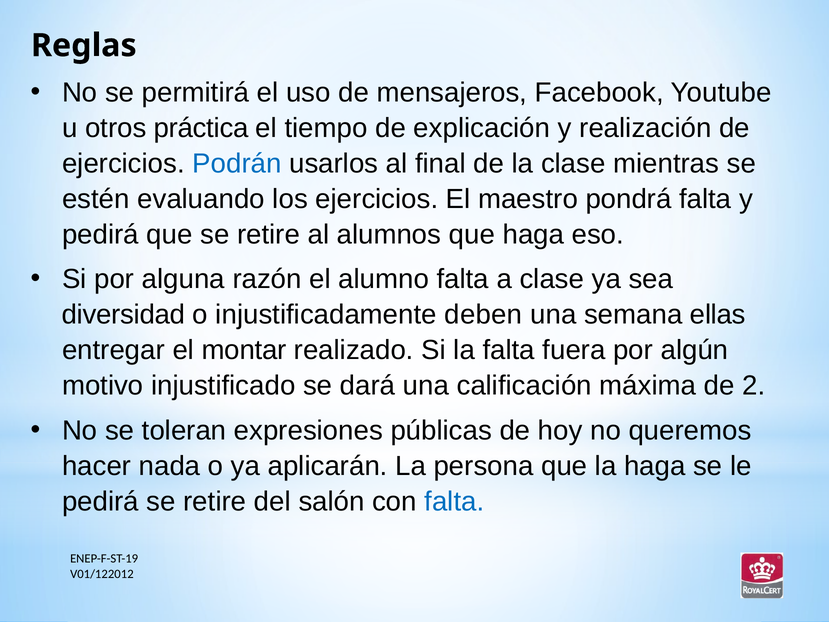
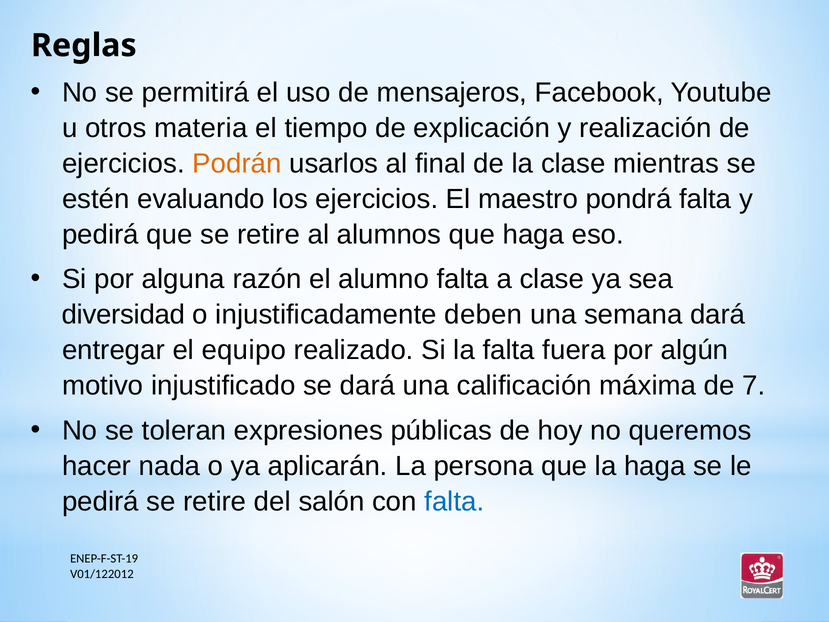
práctica: práctica -> materia (201, 128)
Podrán colour: blue -> orange (237, 164)
semana ellas: ellas -> dará (718, 315)
montar: montar -> equipo (244, 350)
2: 2 -> 7 (754, 386)
